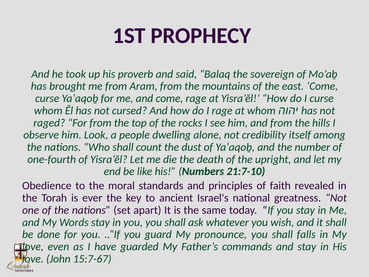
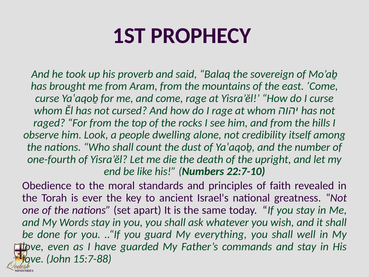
21:7-10: 21:7-10 -> 22:7-10 (246, 171)
pronounce: pronounce -> everything (221, 234)
falls: falls -> well (306, 234)
15:7-67: 15:7-67 -> 15:7-88 (92, 259)
